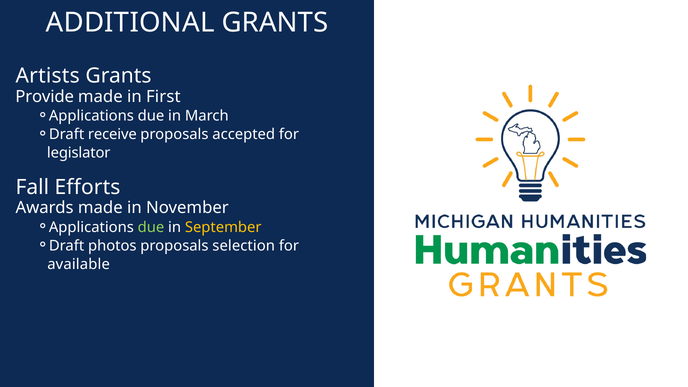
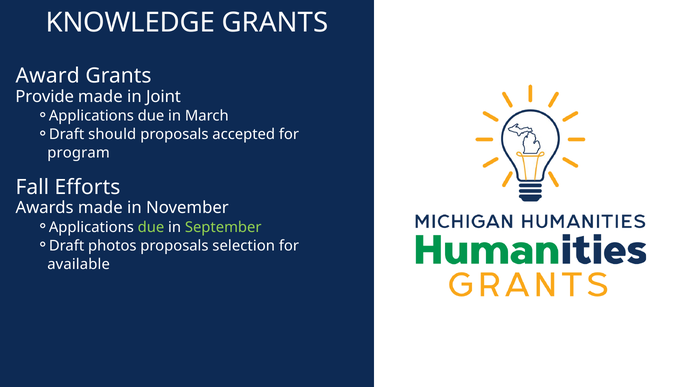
ADDITIONAL: ADDITIONAL -> KNOWLEDGE (130, 22)
Artists: Artists -> Award (48, 76)
First: First -> Joint (163, 97)
receive: receive -> should (112, 134)
legislator: legislator -> program (79, 153)
September colour: yellow -> light green (223, 227)
